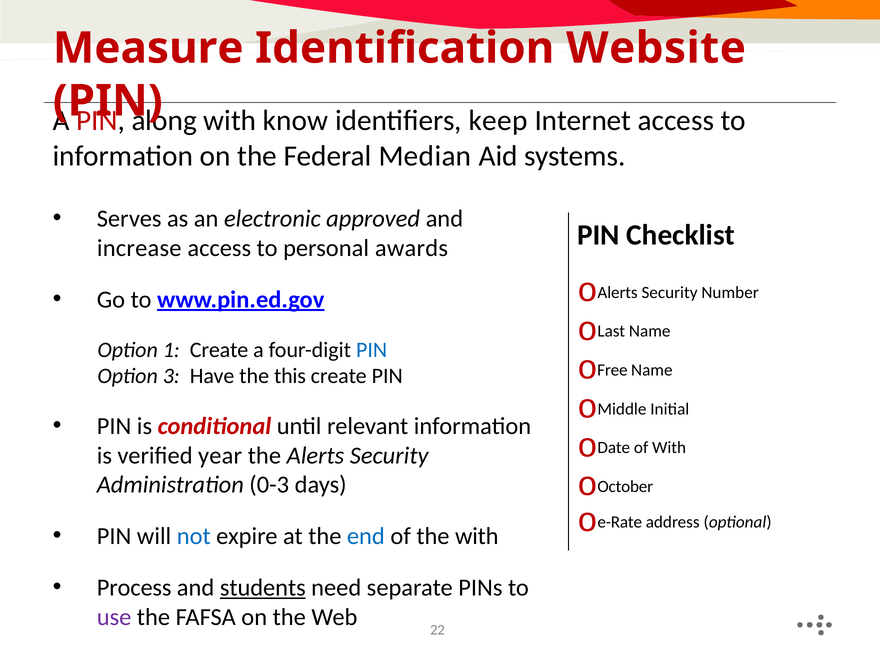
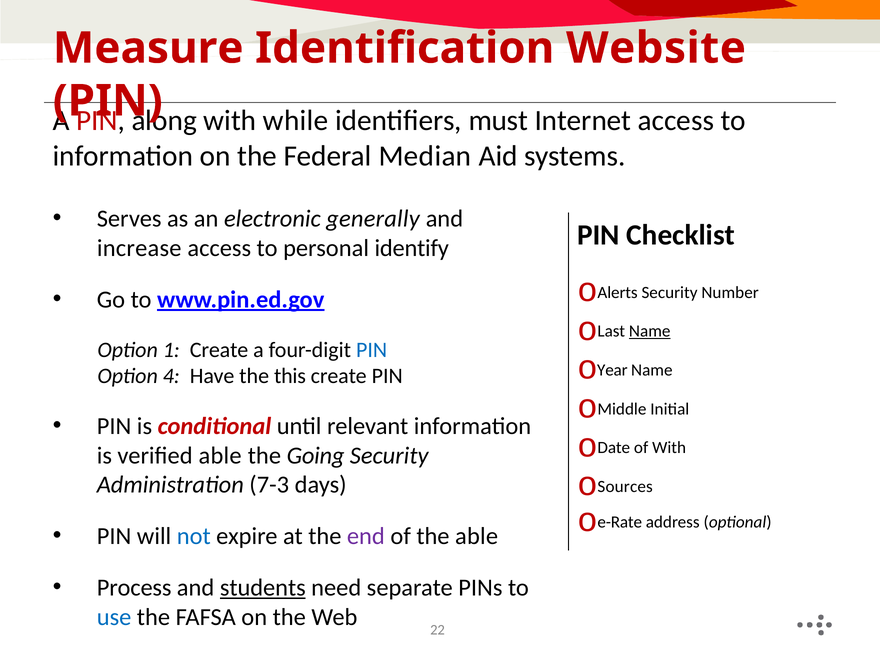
know: know -> while (296, 121)
keep: keep -> must (498, 121)
approved: approved -> generally (373, 219)
awards: awards -> identify (412, 248)
Name underline: none -> present (650, 331)
Free: Free -> Year (612, 370)
3: 3 -> 4 (171, 376)
verified year: year -> able (220, 456)
the Alerts: Alerts -> Going (316, 456)
October: October -> Sources (625, 487)
0-3: 0-3 -> 7-3 (269, 485)
end colour: blue -> purple (366, 536)
the with: with -> able (477, 536)
use colour: purple -> blue (114, 617)
